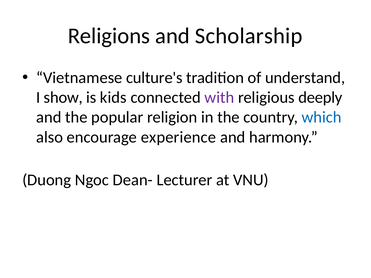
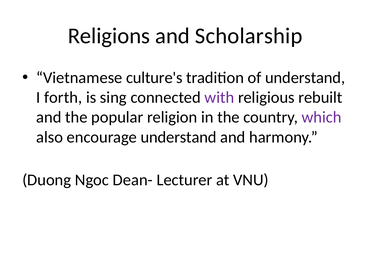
show: show -> forth (63, 98)
kids: kids -> sing (113, 98)
deeply: deeply -> rebuilt (320, 98)
which colour: blue -> purple (322, 117)
encourage experience: experience -> understand (179, 137)
